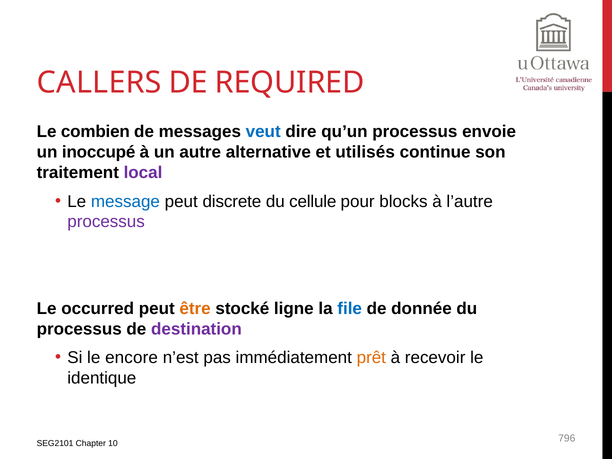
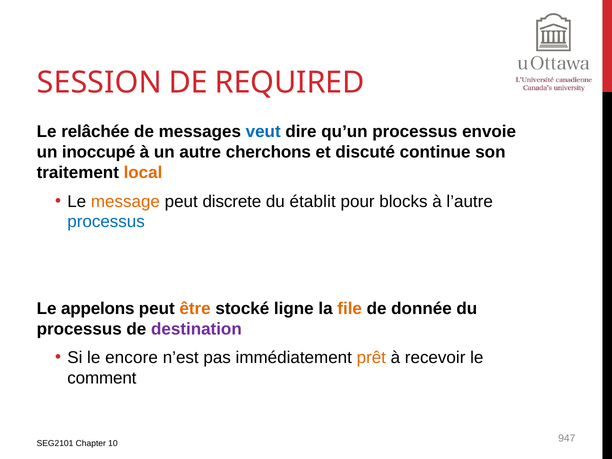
CALLERS: CALLERS -> SESSION (99, 83)
combien: combien -> relâchée (95, 132)
alternative: alternative -> cherchons (268, 152)
utilisés: utilisés -> discuté (365, 152)
local colour: purple -> orange (143, 173)
message colour: blue -> orange (125, 201)
cellule: cellule -> établit (313, 201)
processus colour: purple -> blue (106, 222)
occurred: occurred -> appelons (98, 309)
file colour: blue -> orange (350, 309)
identique: identique -> comment (102, 378)
796: 796 -> 947 (567, 438)
